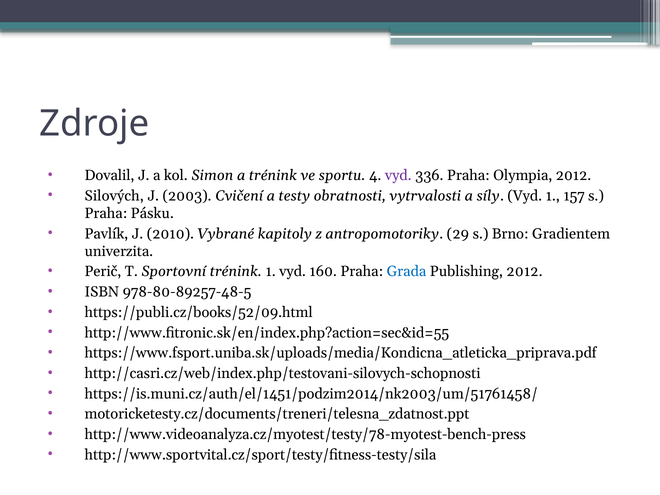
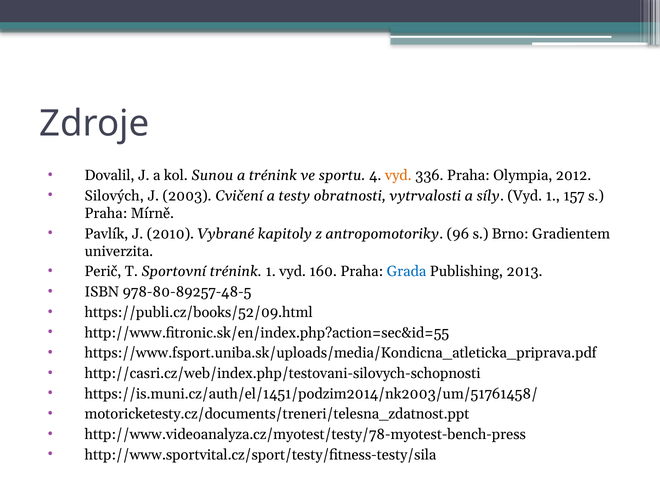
Simon: Simon -> Sunou (212, 175)
vyd colour: purple -> orange (398, 175)
Pásku: Pásku -> Mírně (152, 213)
29: 29 -> 96 (458, 234)
Publishing 2012: 2012 -> 2013 (525, 272)
